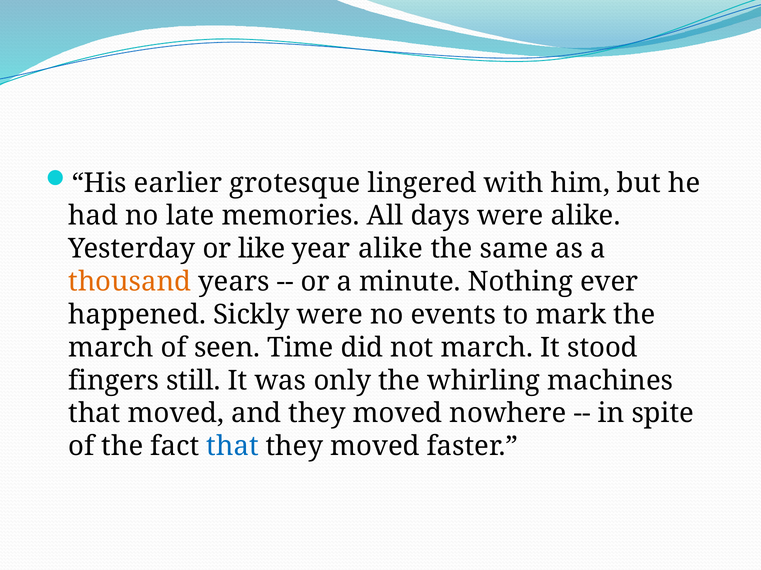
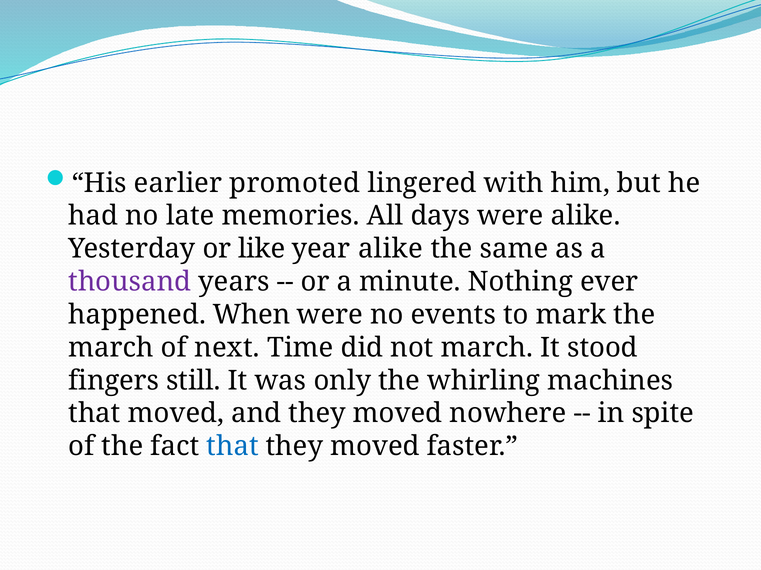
grotesque: grotesque -> promoted (295, 183)
thousand colour: orange -> purple (130, 282)
Sickly: Sickly -> When (252, 315)
seen: seen -> next (227, 348)
